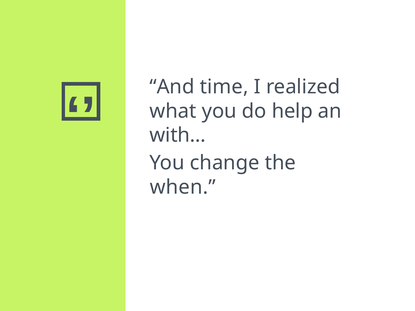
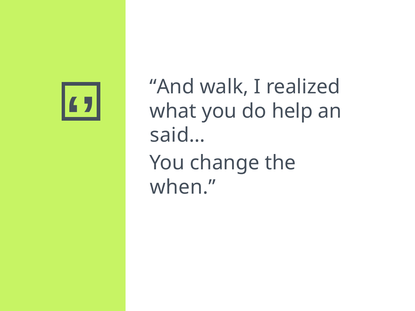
time: time -> walk (224, 87)
with…: with… -> said… (178, 135)
